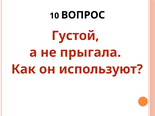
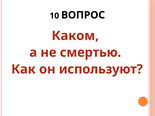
Густой: Густой -> Каком (75, 36)
прыгала: прыгала -> смертью (90, 53)
